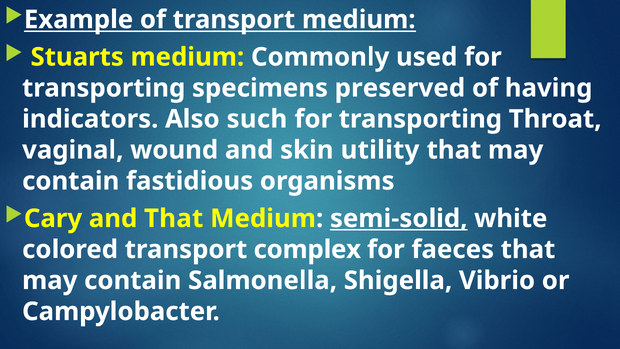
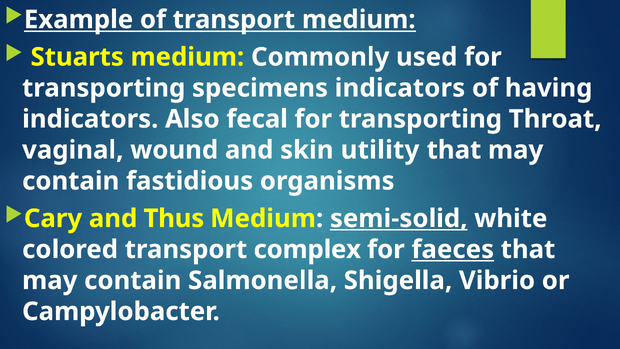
specimens preserved: preserved -> indicators (400, 88)
such: such -> fecal (257, 119)
and That: That -> Thus (174, 218)
faeces underline: none -> present (453, 249)
